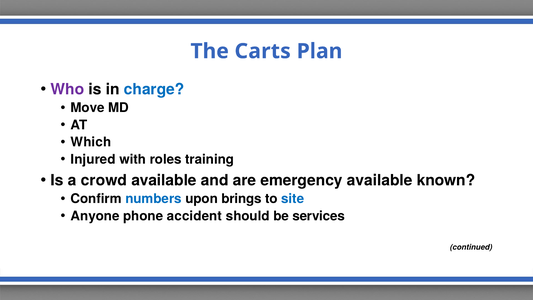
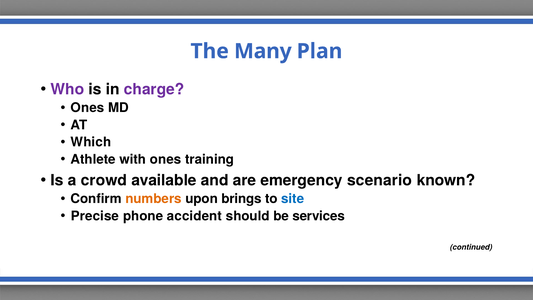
Carts: Carts -> Many (263, 51)
charge colour: blue -> purple (154, 89)
Move: Move -> Ones (87, 108)
Injured: Injured -> Athlete (93, 159)
with roles: roles -> ones (166, 159)
emergency available: available -> scenario (380, 180)
numbers colour: blue -> orange (154, 199)
Anyone: Anyone -> Precise (95, 216)
